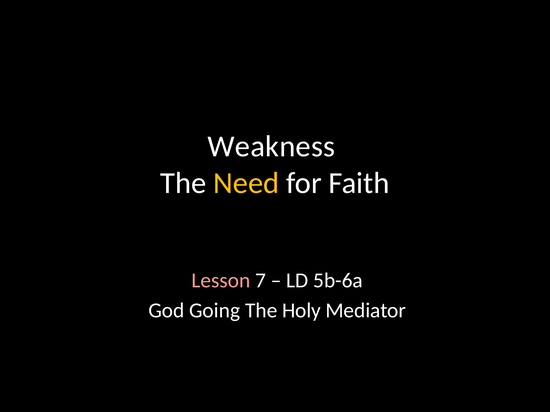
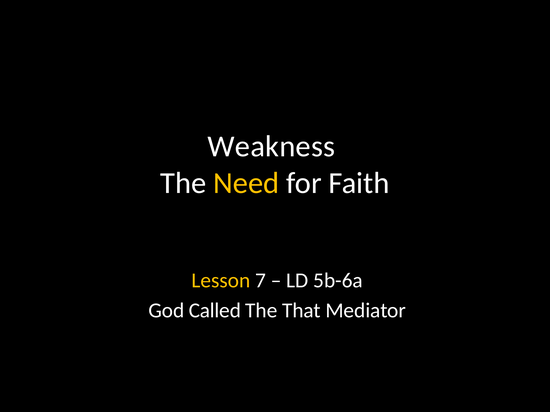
Lesson colour: pink -> yellow (221, 281)
Going: Going -> Called (215, 311)
Holy: Holy -> That (301, 311)
